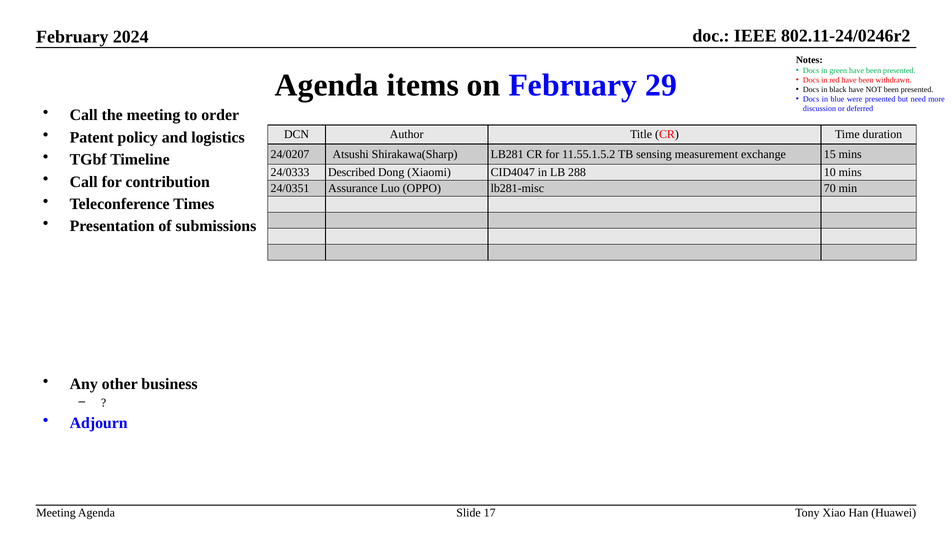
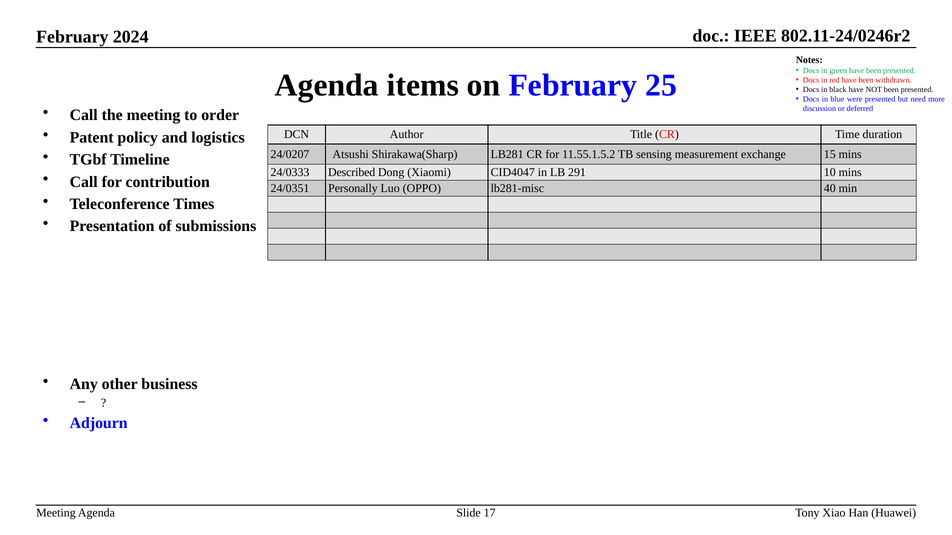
29: 29 -> 25 (661, 86)
288: 288 -> 291 (577, 173)
Assurance: Assurance -> Personally (353, 189)
70: 70 -> 40 (830, 189)
